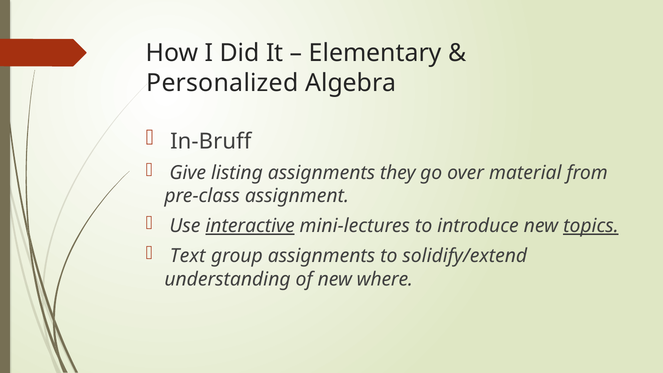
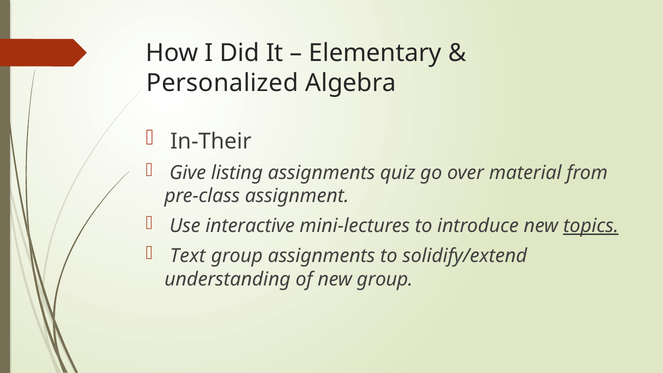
In-Bruff: In-Bruff -> In-Their (211, 141)
they: they -> quiz (398, 173)
interactive underline: present -> none (250, 226)
new where: where -> group (385, 279)
